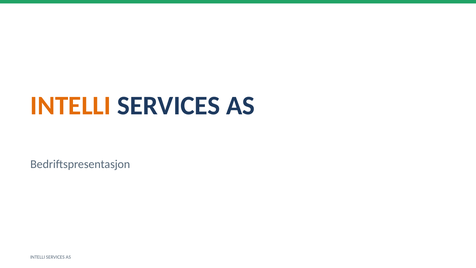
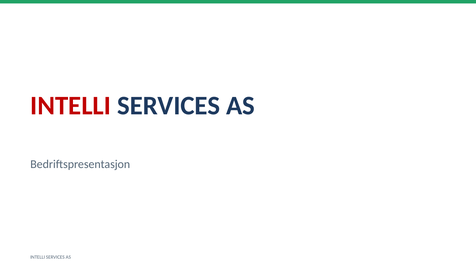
INTELLI colour: orange -> red (71, 106)
